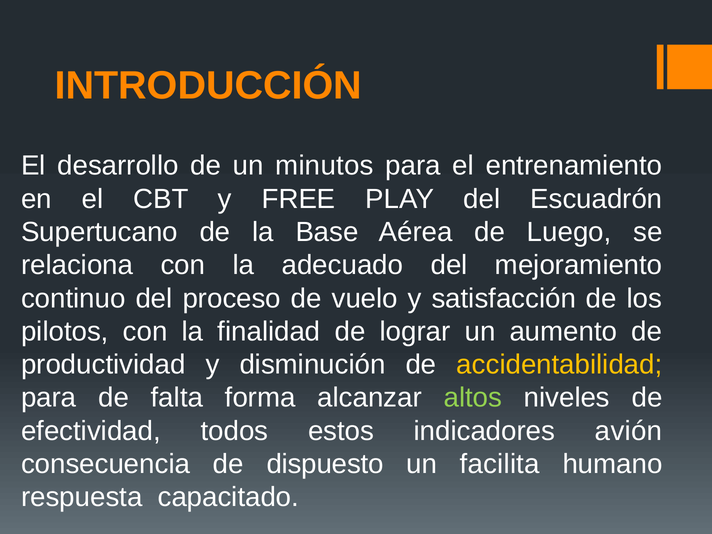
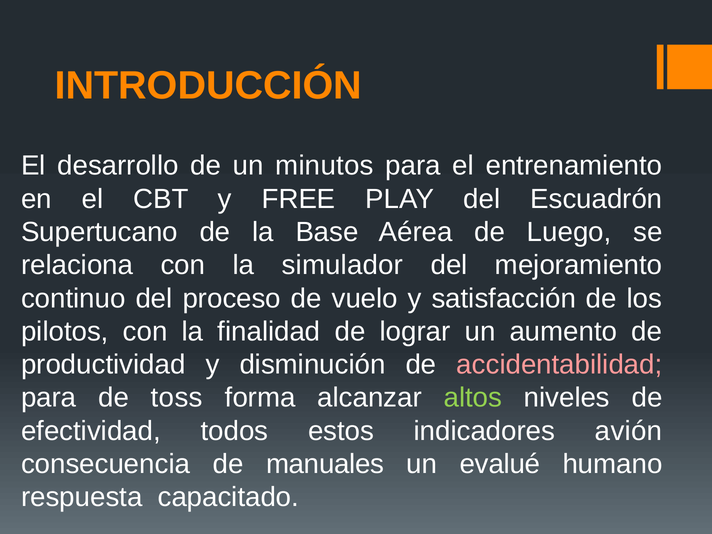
adecuado: adecuado -> simulador (342, 265)
accidentabilidad colour: yellow -> pink (559, 365)
falta: falta -> toss (177, 398)
dispuesto: dispuesto -> manuales (325, 464)
facilita: facilita -> evalué (500, 464)
